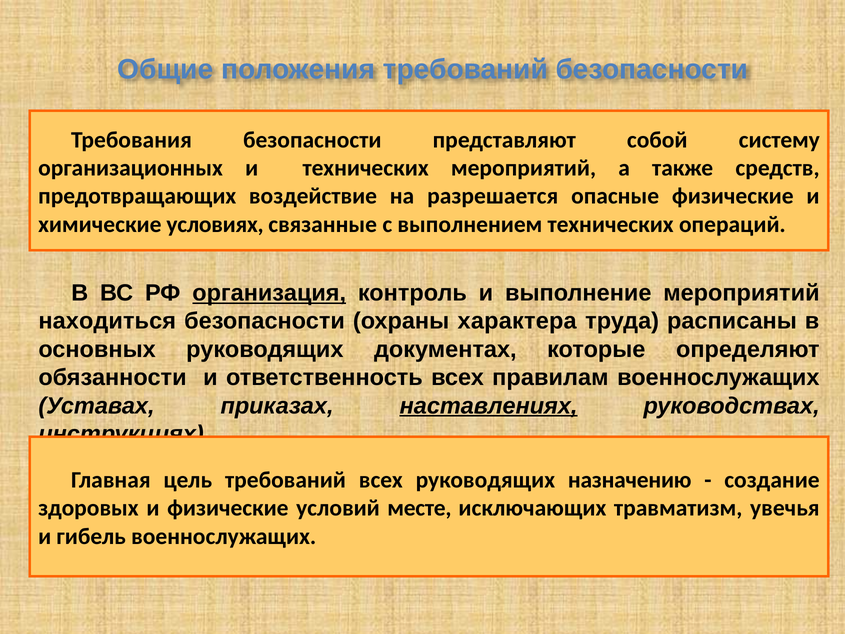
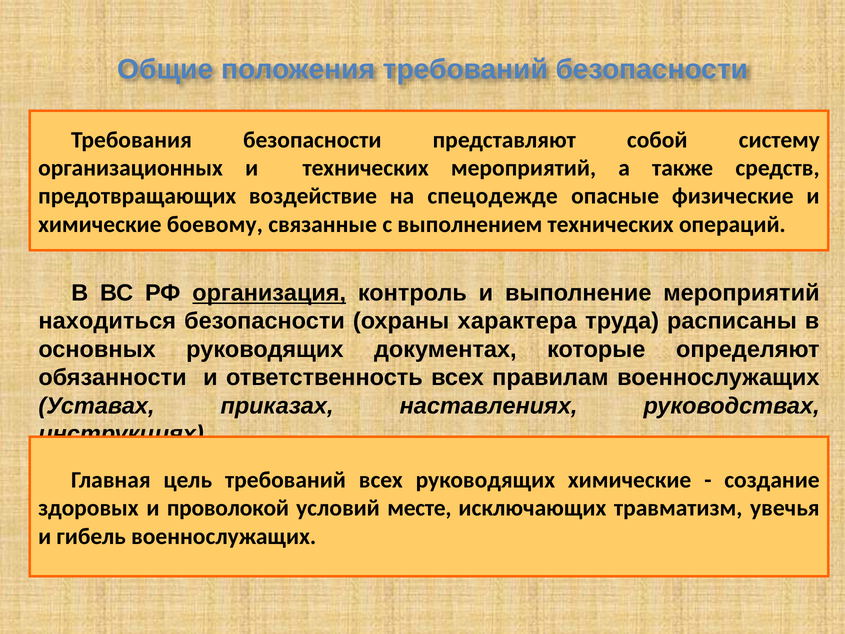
разрешается: разрешается -> спецодежде (493, 196)
условиях: условиях -> боевому (215, 224)
наставлениях underline: present -> none (489, 406)
руководящих назначению: назначению -> химические (630, 480)
и физические: физические -> проволокой (228, 508)
